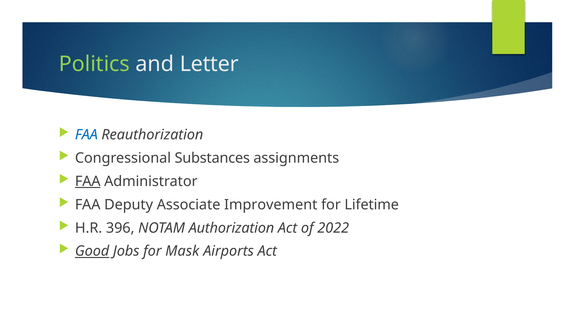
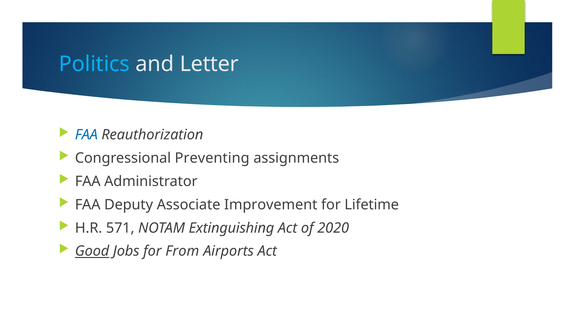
Politics colour: light green -> light blue (94, 64)
Substances: Substances -> Preventing (212, 158)
FAA underline: present -> none (88, 181)
396: 396 -> 571 (120, 228)
Authorization: Authorization -> Extinguishing (231, 228)
2022: 2022 -> 2020 (333, 228)
Mask: Mask -> From (182, 251)
